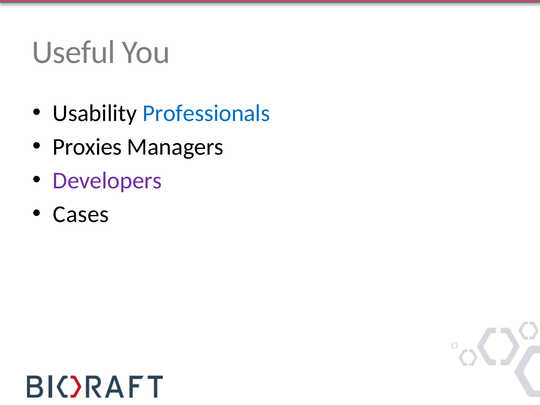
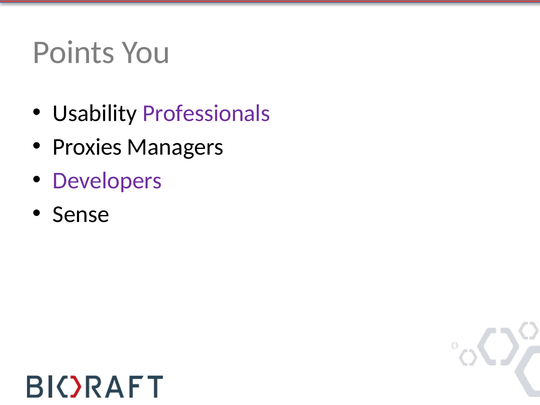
Useful: Useful -> Points (74, 52)
Professionals colour: blue -> purple (206, 113)
Cases: Cases -> Sense (81, 214)
